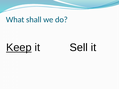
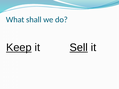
Sell underline: none -> present (79, 48)
